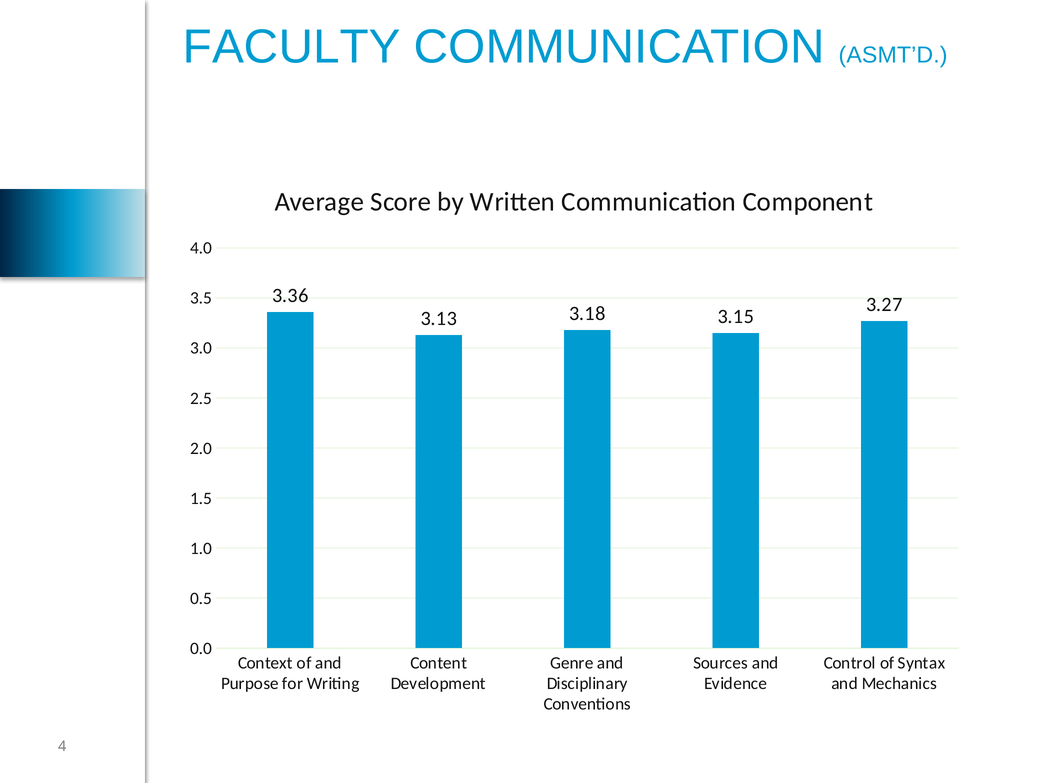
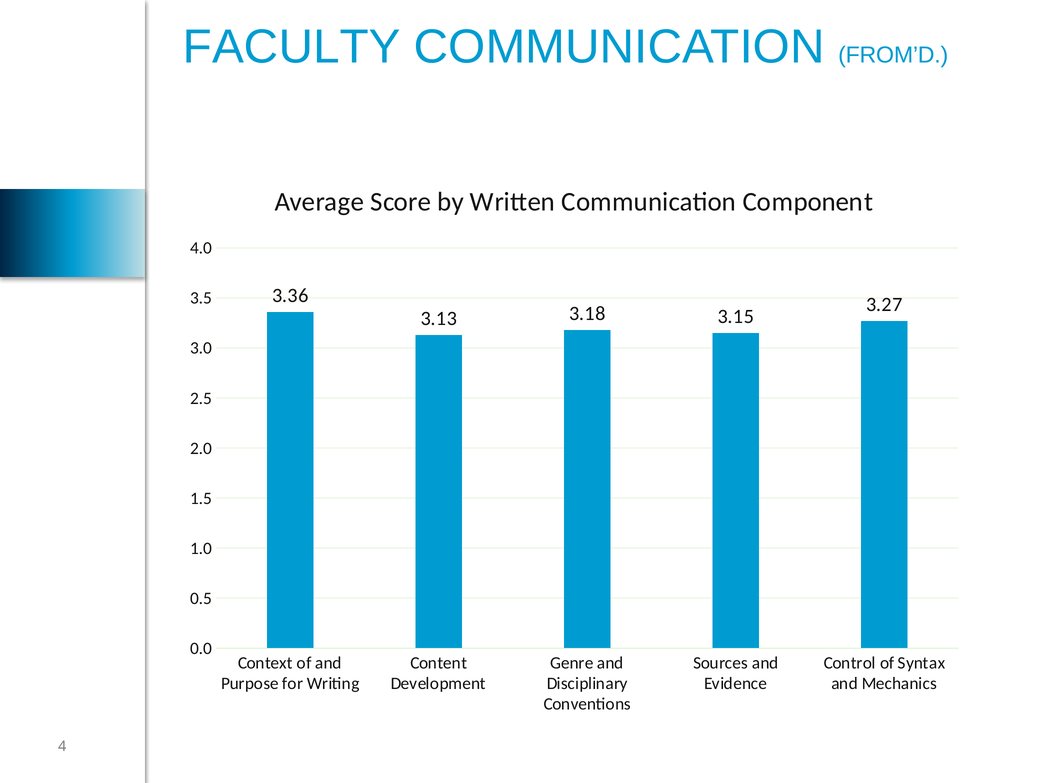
ASMT’D: ASMT’D -> FROM’D (893, 55)
